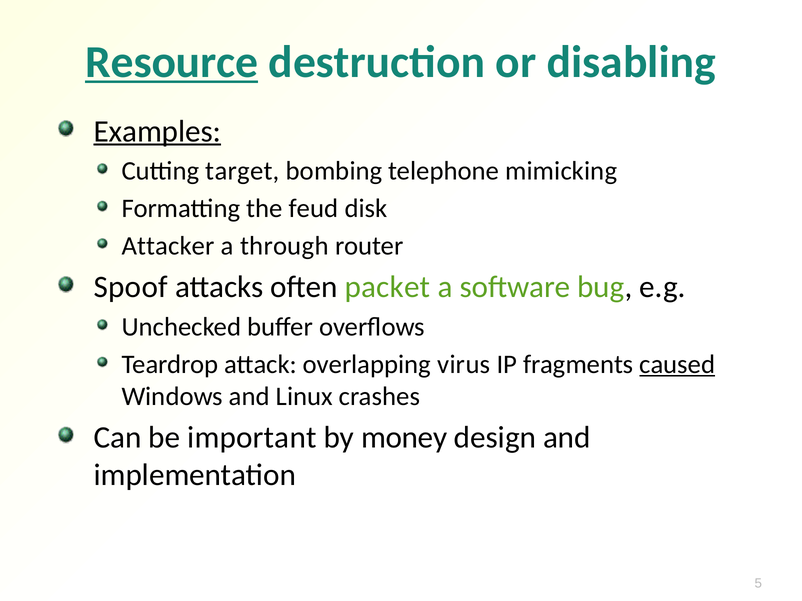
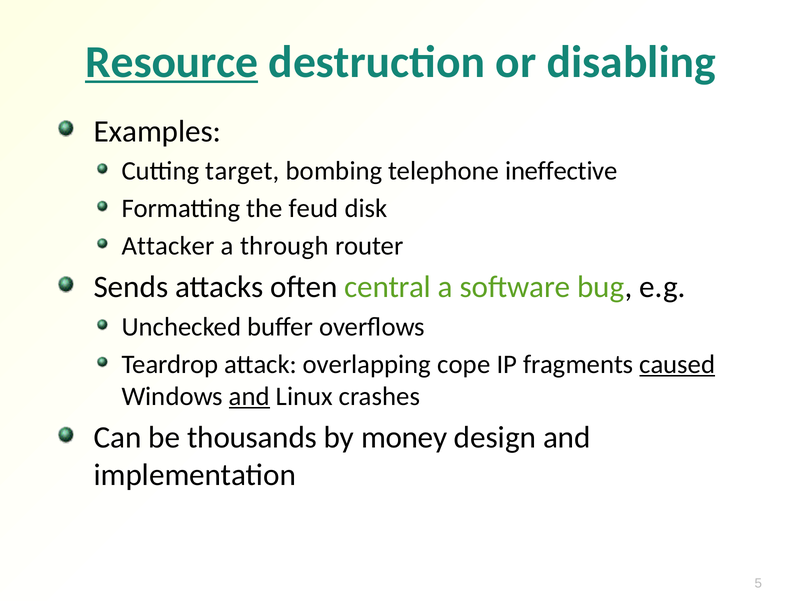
Examples underline: present -> none (157, 131)
mimicking: mimicking -> ineffective (561, 171)
Spoof: Spoof -> Sends (131, 287)
packet: packet -> central (388, 287)
virus: virus -> cope (464, 365)
and underline: none -> present (249, 397)
important: important -> thousands (252, 438)
